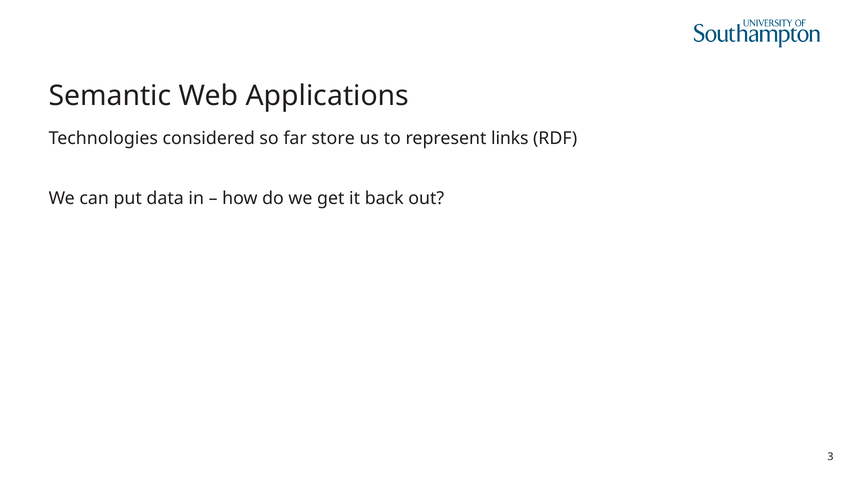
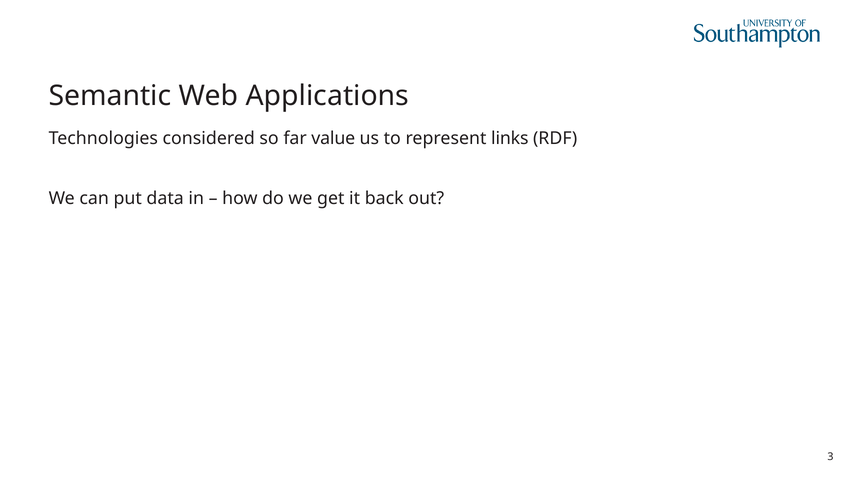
store: store -> value (333, 138)
